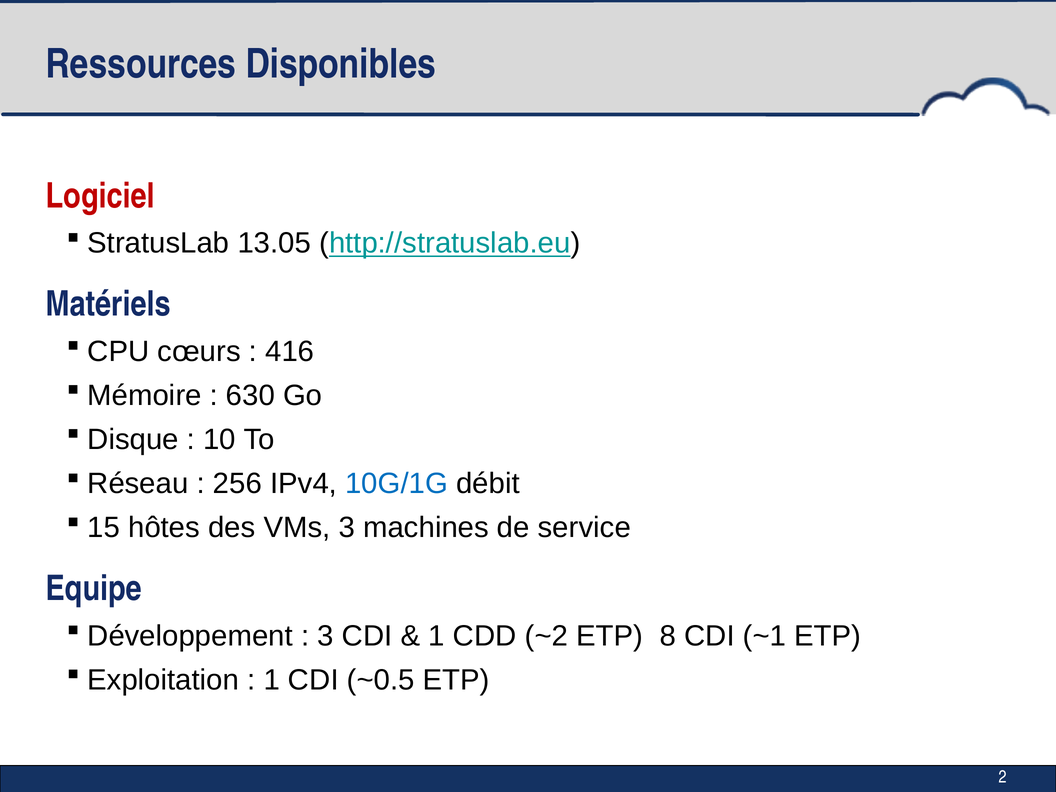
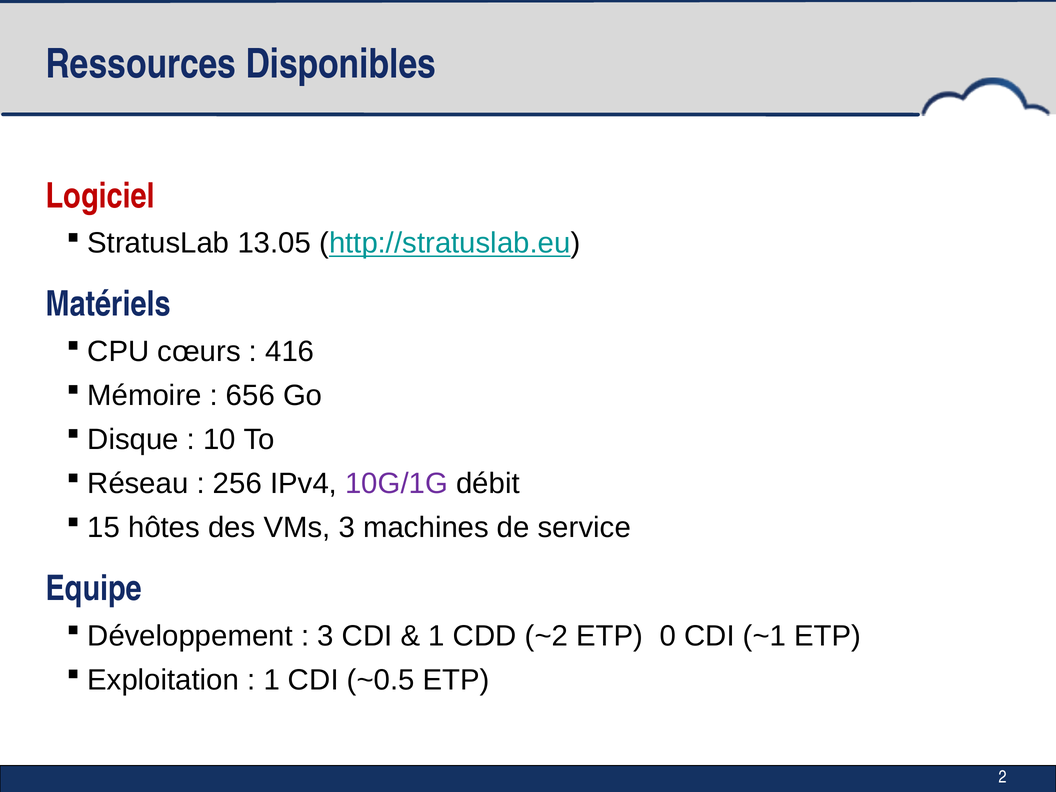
630: 630 -> 656 (250, 396)
10G/1G colour: blue -> purple (397, 484)
8: 8 -> 0 (668, 636)
